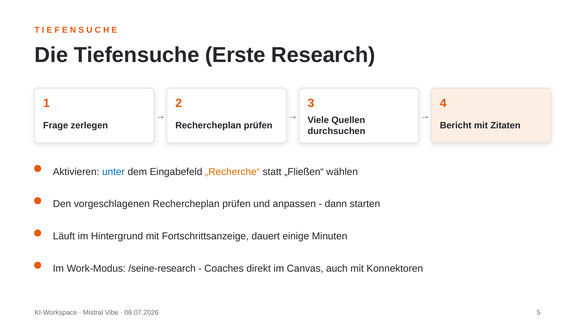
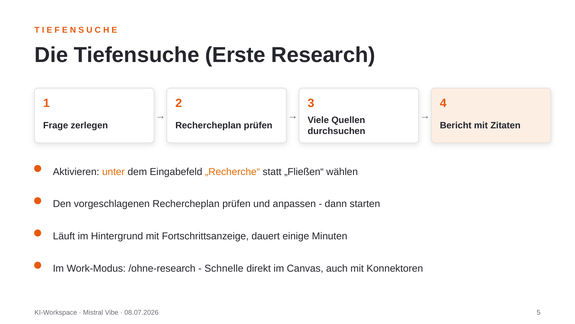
unter colour: blue -> orange (113, 171)
/seine-research: /seine-research -> /ohne-research (162, 268)
Coaches: Coaches -> Schnelle (224, 268)
